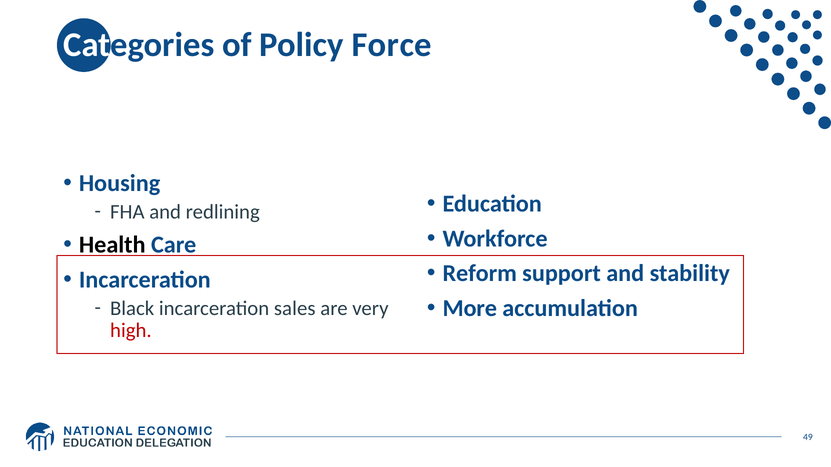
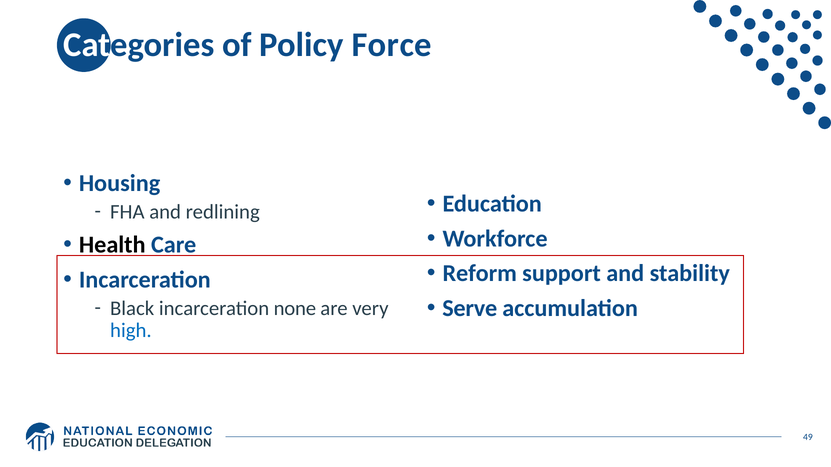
More: More -> Serve (470, 308)
sales: sales -> none (295, 308)
high colour: red -> blue (131, 331)
